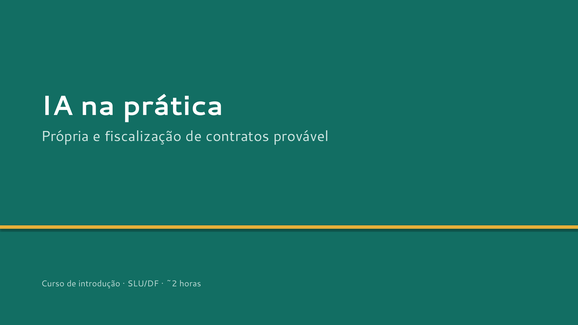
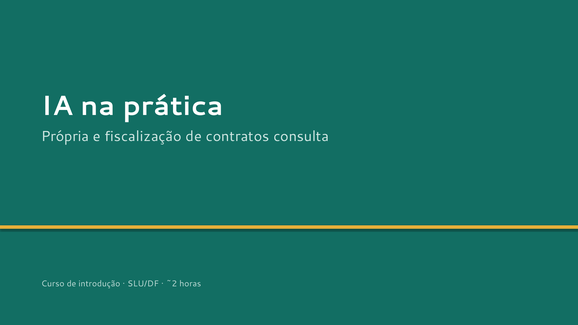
provável: provável -> consulta (301, 137)
